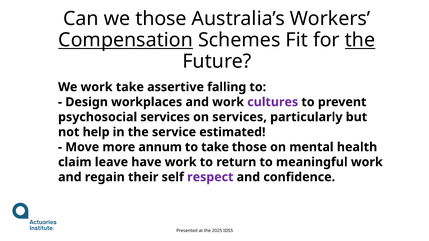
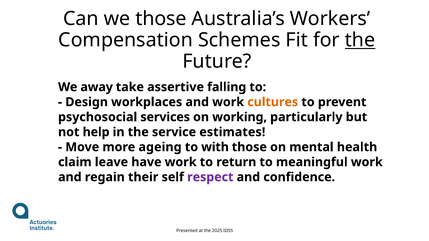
Compensation underline: present -> none (126, 40)
We work: work -> away (97, 87)
cultures colour: purple -> orange (273, 102)
on services: services -> working (240, 117)
estimated: estimated -> estimates (232, 132)
annum: annum -> ageing (160, 147)
to take: take -> with (215, 147)
